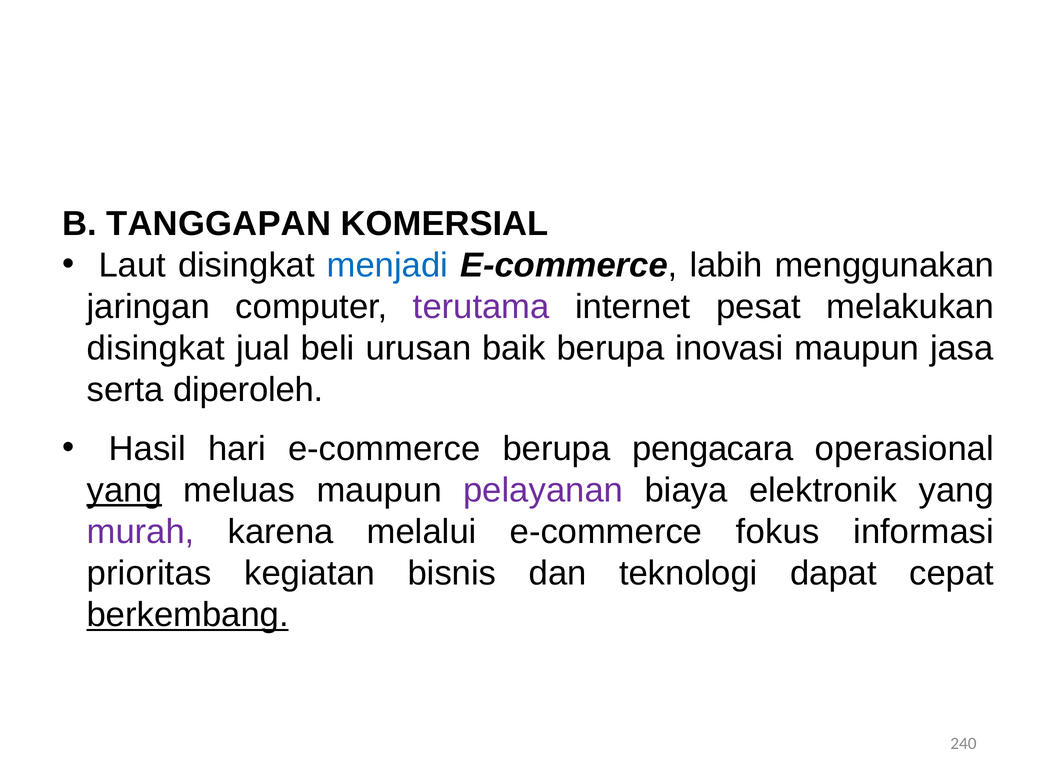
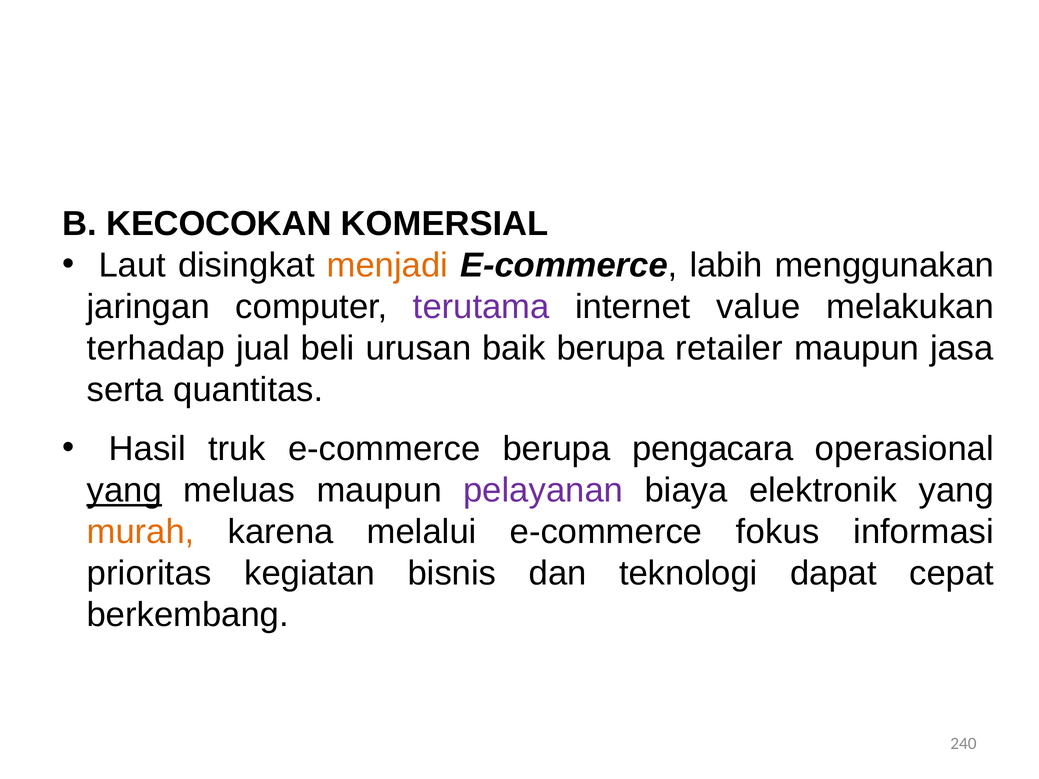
TANGGAPAN: TANGGAPAN -> KECOCOKAN (219, 224)
menjadi colour: blue -> orange (387, 265)
pesat: pesat -> value (758, 307)
disingkat: disingkat -> terhadap (156, 348)
inovasi: inovasi -> retailer (729, 348)
diperoleh: diperoleh -> quantitas (248, 390)
hari: hari -> truk (237, 449)
murah colour: purple -> orange (141, 532)
berkembang underline: present -> none (188, 615)
